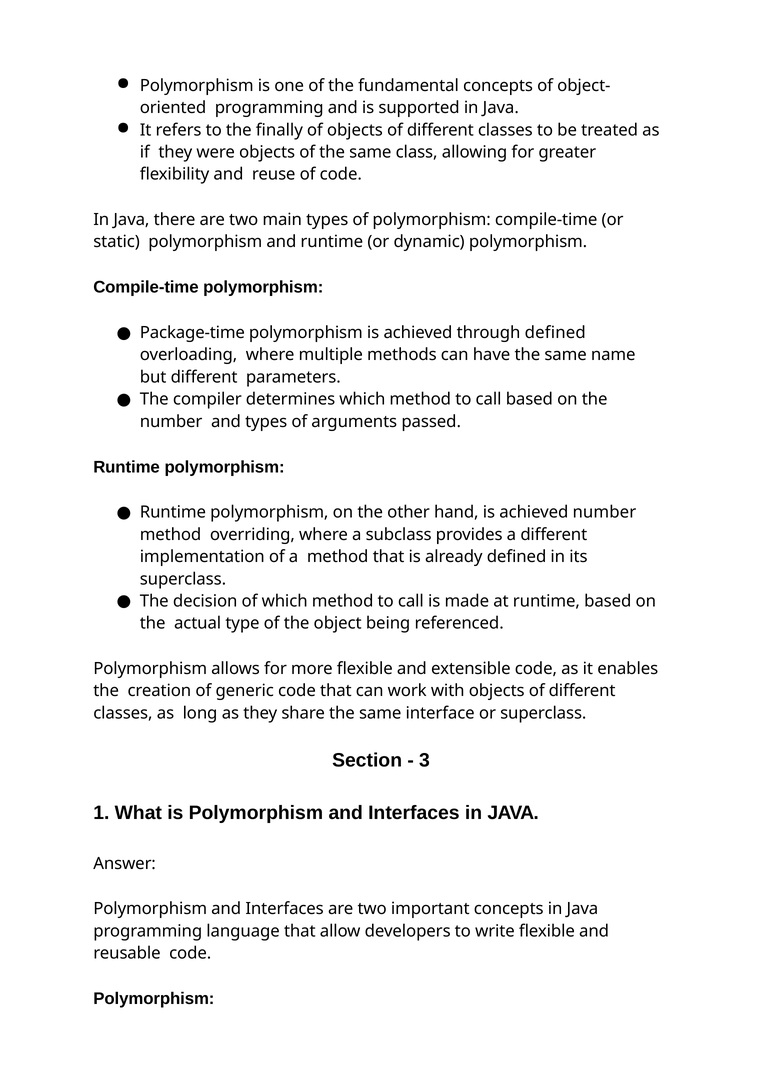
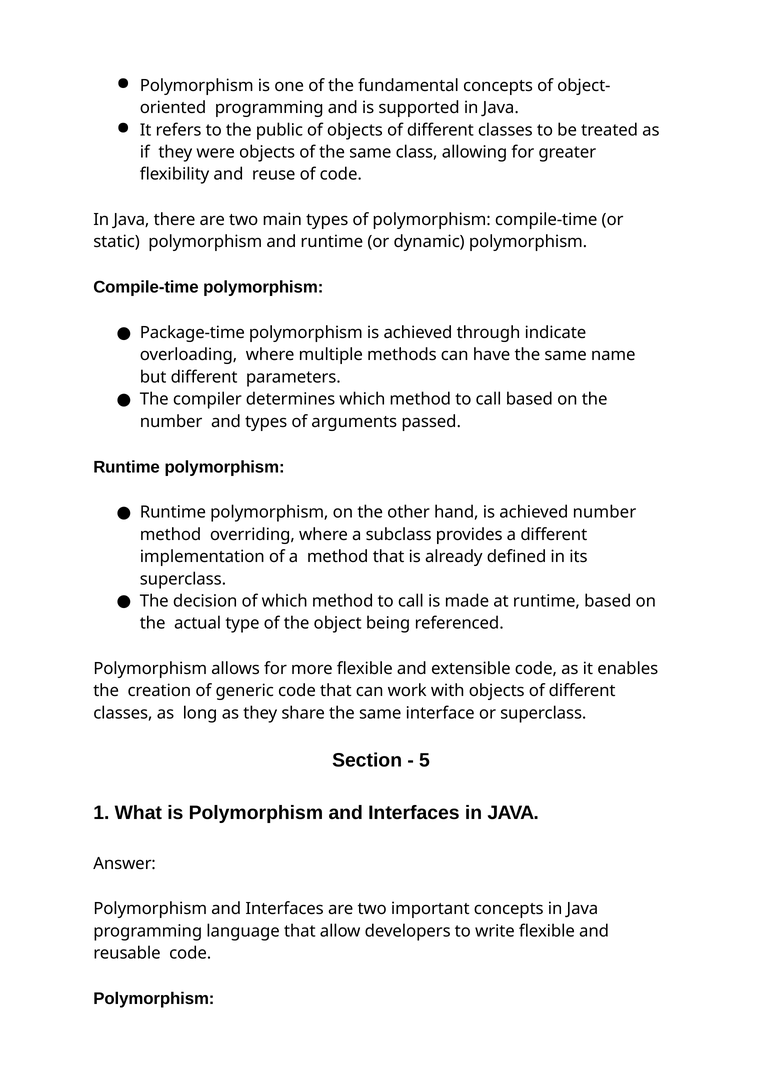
finally: finally -> public (279, 130)
through defined: defined -> indicate (555, 333)
3: 3 -> 5 (424, 760)
